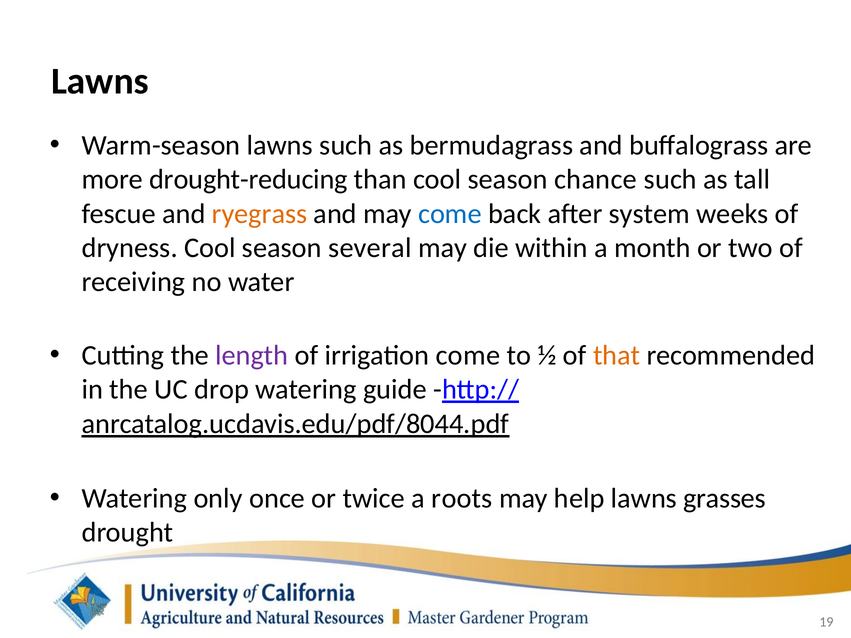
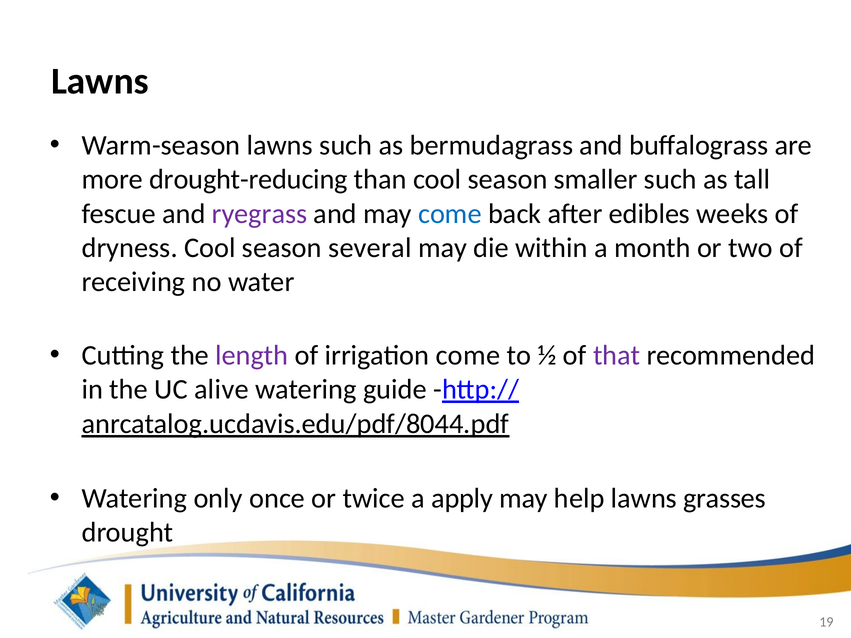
chance: chance -> smaller (596, 180)
ryegrass colour: orange -> purple (260, 214)
system: system -> edibles (649, 214)
that colour: orange -> purple (617, 356)
drop: drop -> alive (221, 390)
roots: roots -> apply (462, 499)
